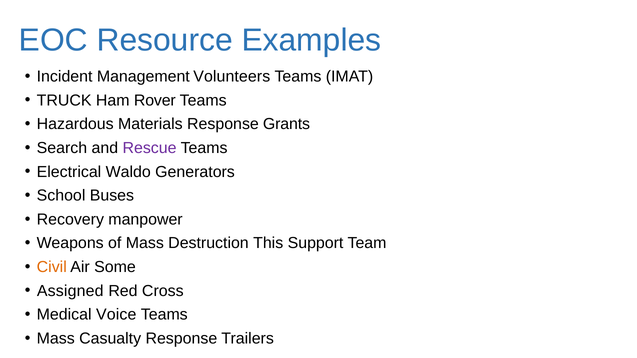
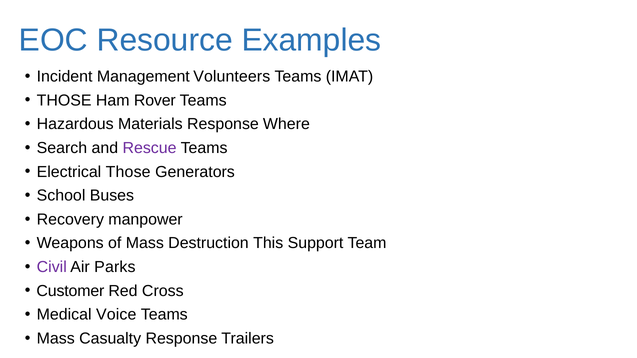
TRUCK: TRUCK -> THOSE (64, 100)
Grants: Grants -> Where (286, 124)
Electrical Waldo: Waldo -> Those (128, 172)
Civil colour: orange -> purple (52, 267)
Some: Some -> Parks (115, 267)
Assigned: Assigned -> Customer (70, 291)
